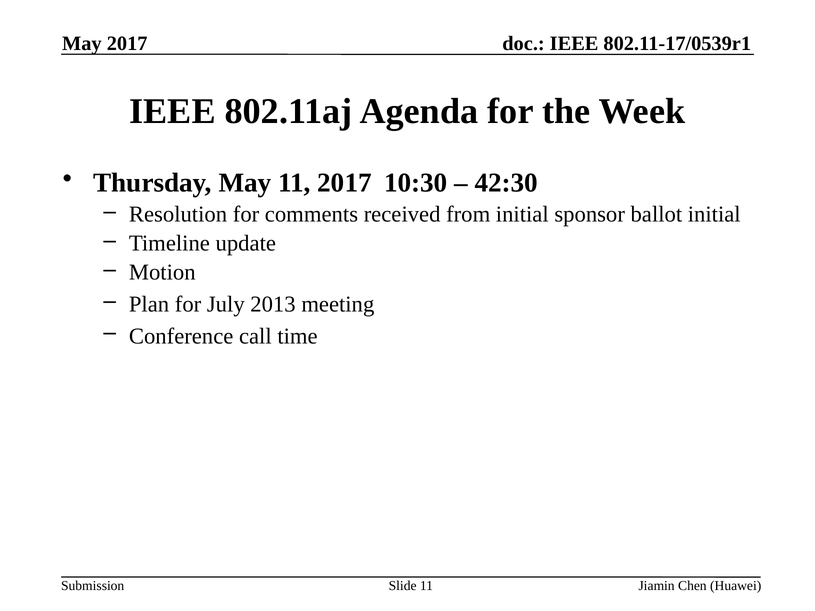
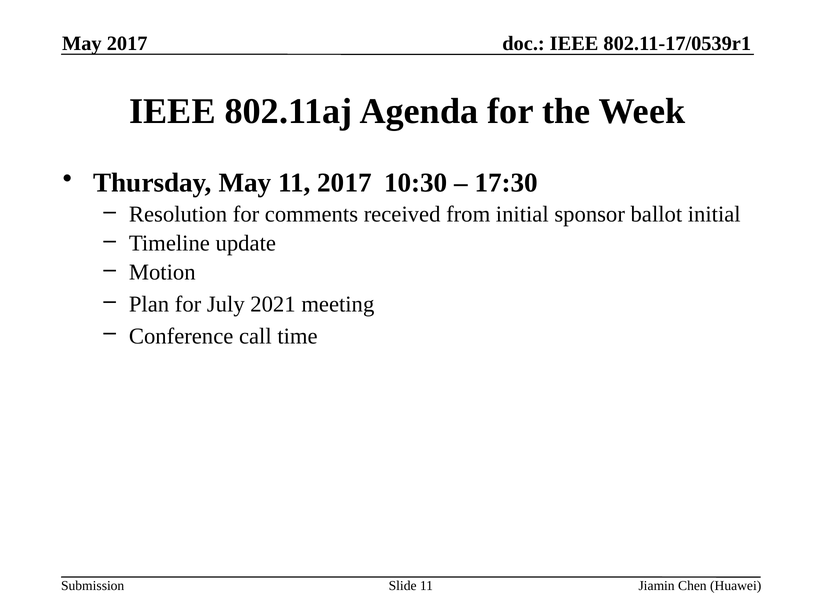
42:30: 42:30 -> 17:30 (506, 183)
2013: 2013 -> 2021 (273, 305)
